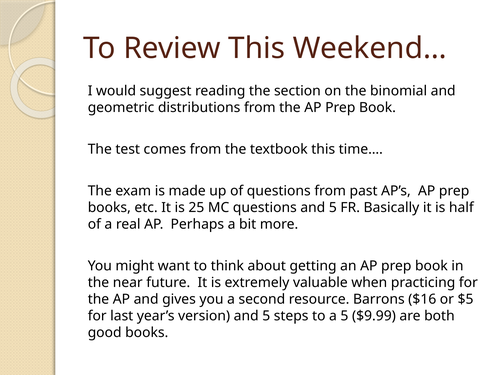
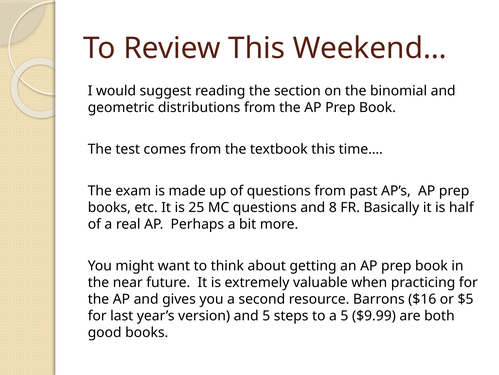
questions and 5: 5 -> 8 (333, 207)
